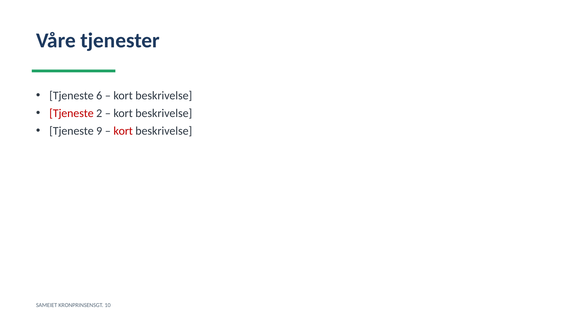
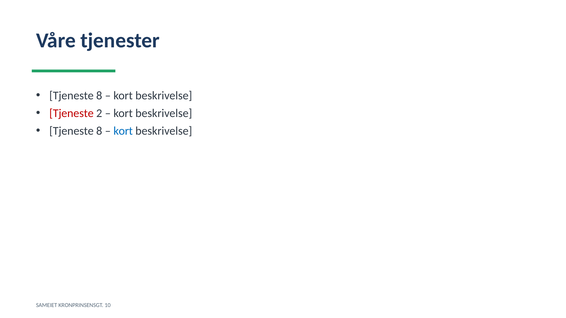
6: 6 -> 8 (99, 96)
9: 9 -> 8 (99, 131)
kort colour: red -> blue (123, 131)
